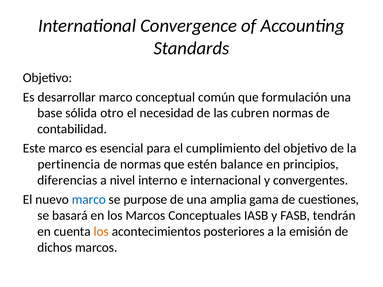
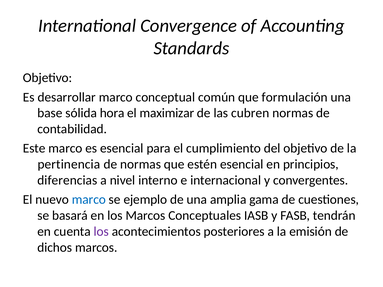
otro: otro -> hora (112, 113)
necesidad: necesidad -> maximizar (167, 113)
estén balance: balance -> esencial (242, 164)
purpose: purpose -> ejemplo (145, 200)
los colour: orange -> purple (101, 232)
